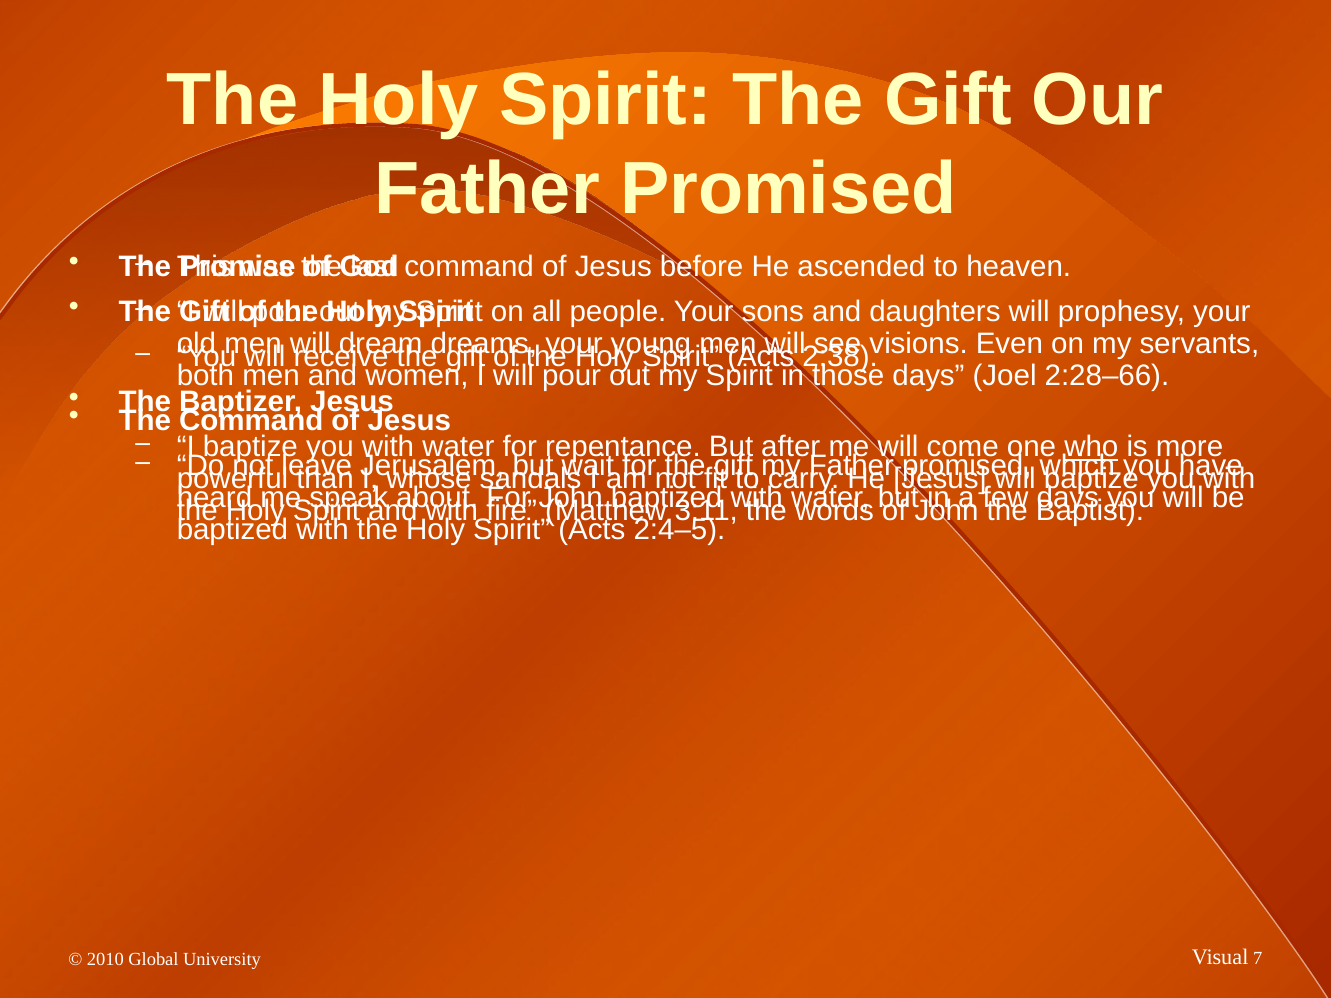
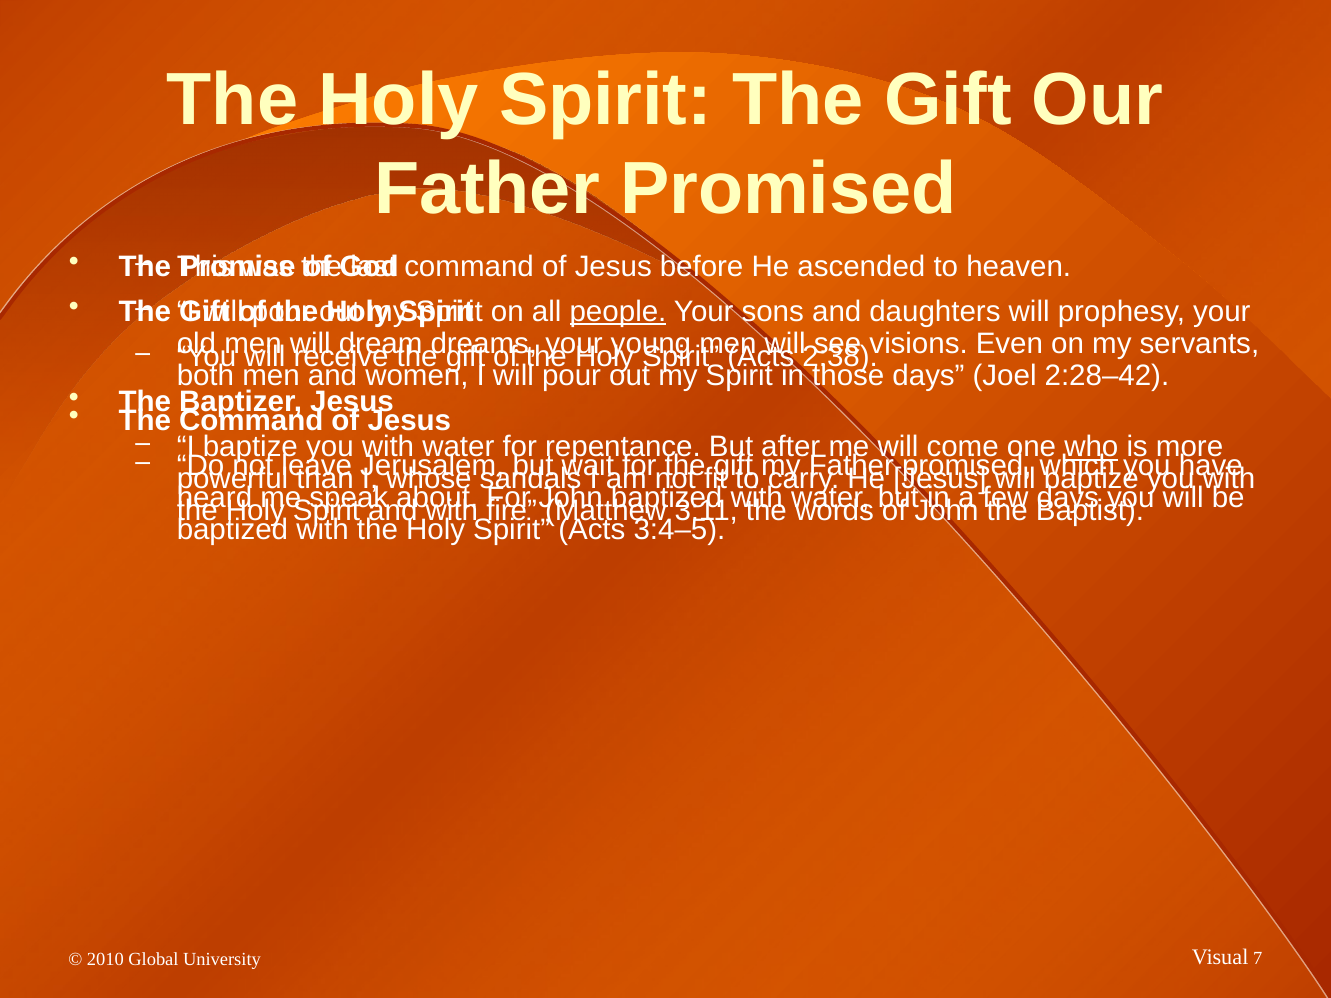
people underline: none -> present (618, 312)
2:28–66: 2:28–66 -> 2:28–42 (1107, 376)
2:4–5: 2:4–5 -> 3:4–5 (679, 530)
